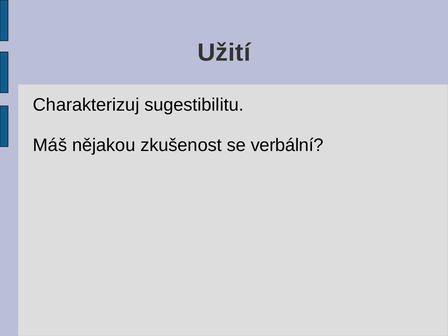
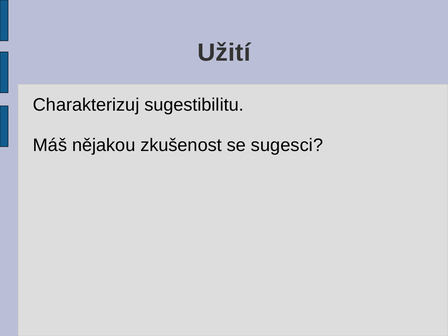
verbální: verbální -> sugesci (287, 145)
